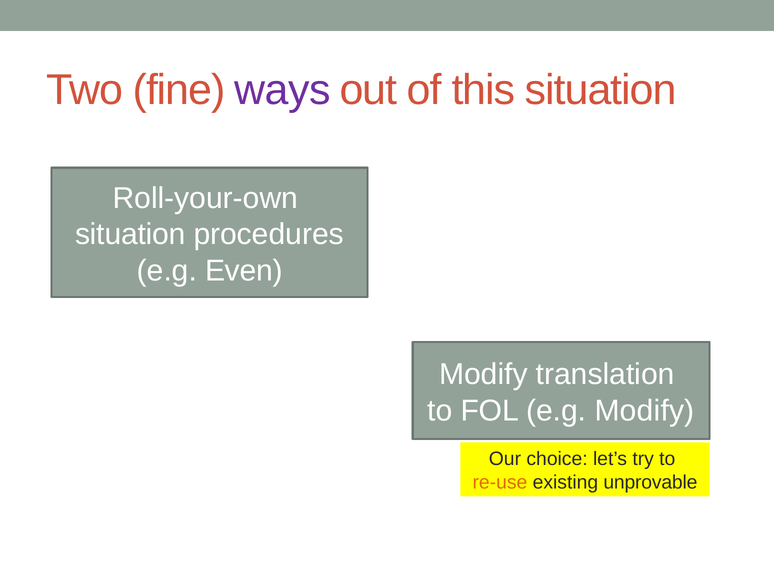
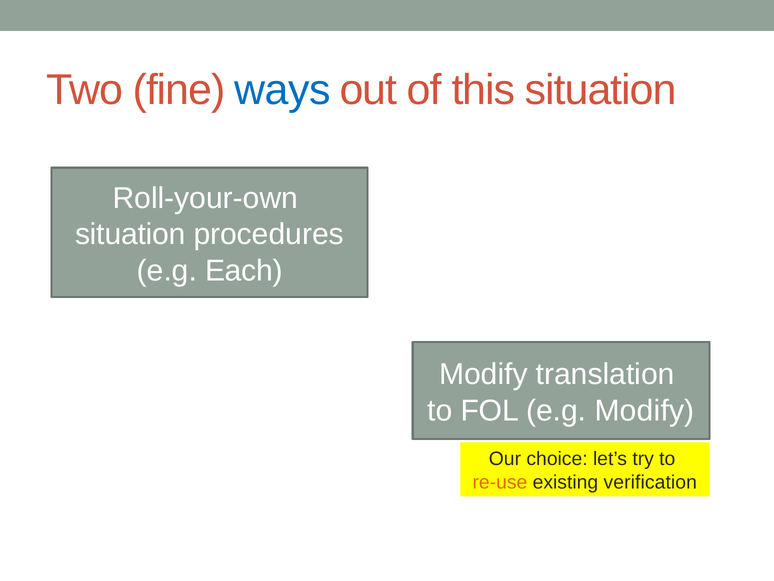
ways colour: purple -> blue (283, 90)
Even: Even -> Each (244, 270)
unprovable: unprovable -> verification (650, 482)
